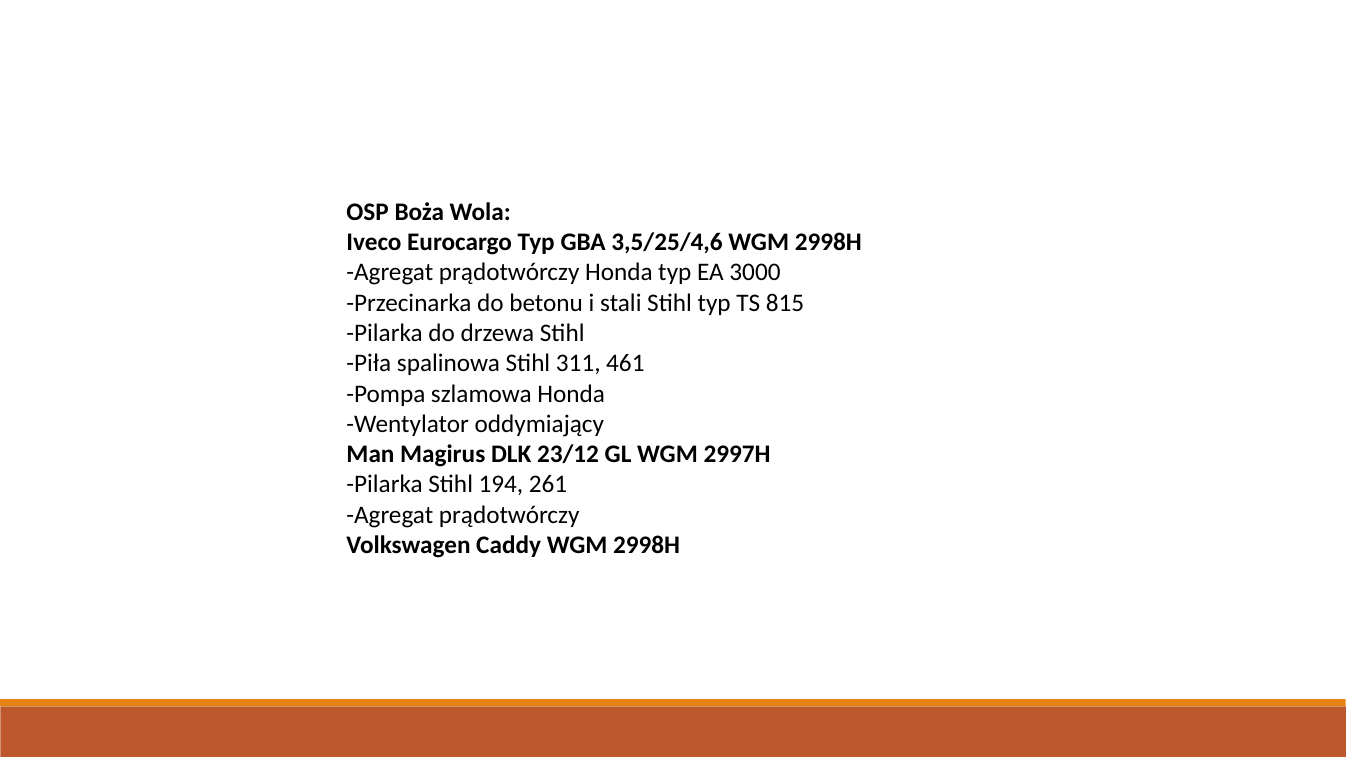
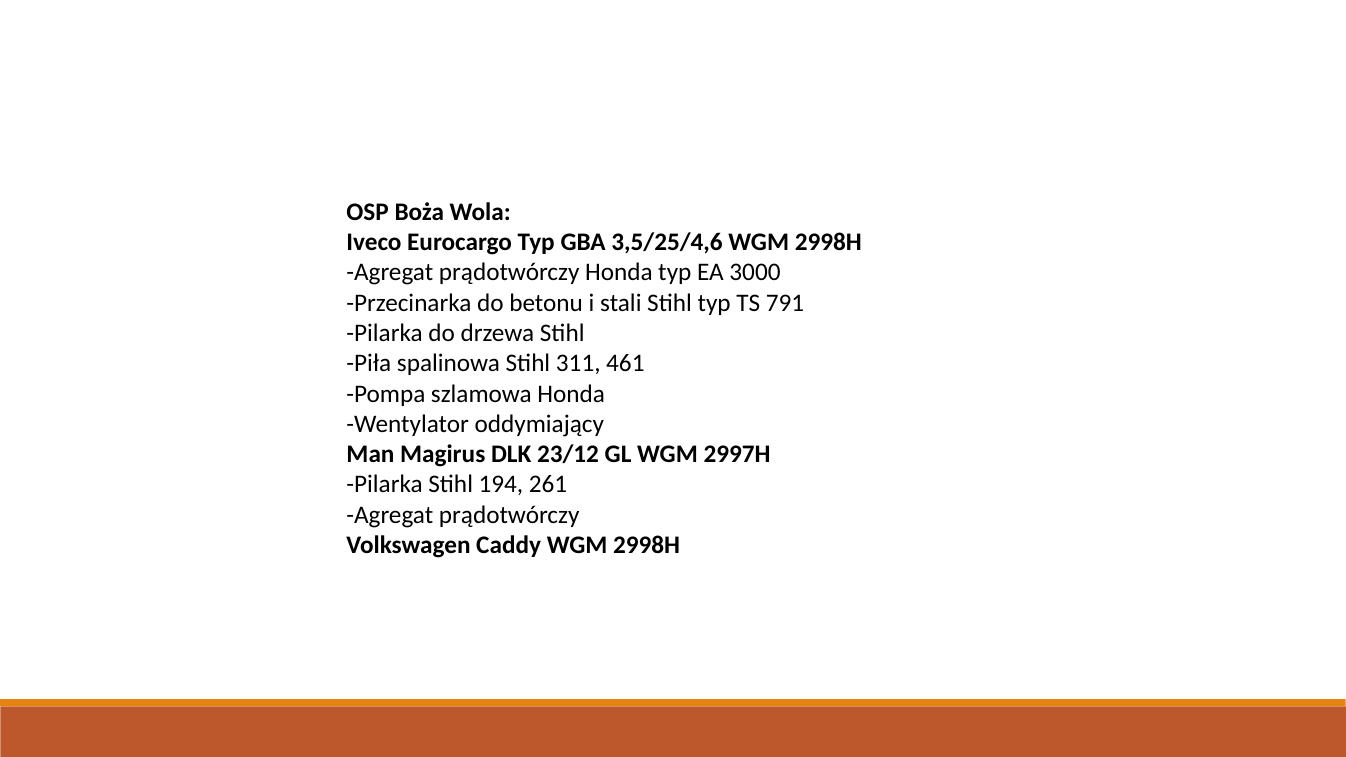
815: 815 -> 791 (785, 303)
